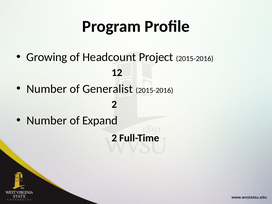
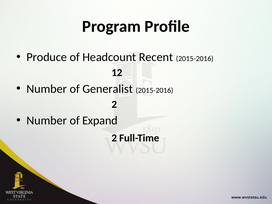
Growing: Growing -> Produce (47, 57)
Project: Project -> Recent (156, 57)
